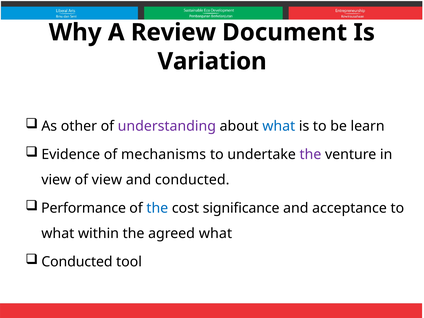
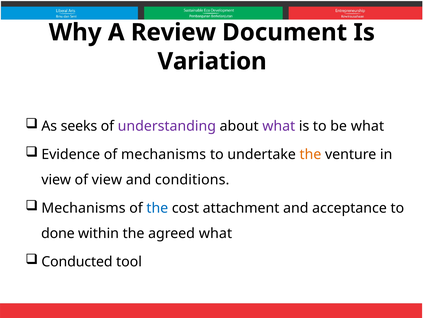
other: other -> seeks (79, 126)
what colour: blue -> purple (279, 126)
be learn: learn -> what (367, 126)
the colour: purple -> orange (310, 154)
and conducted: conducted -> conditions (192, 180)
Performance: Performance -> Mechanisms (83, 208)
significance: significance -> attachment (241, 208)
what: what -> done (58, 233)
